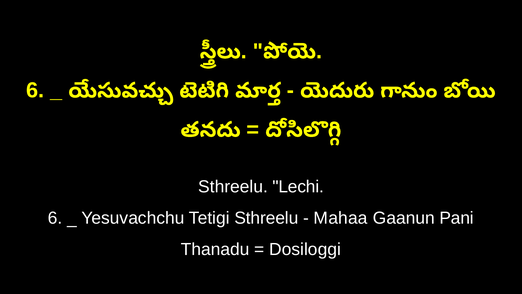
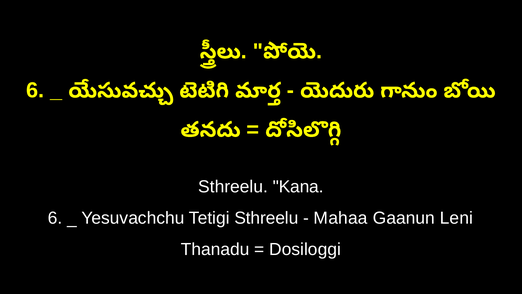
Lechi: Lechi -> Kana (298, 187)
Pani: Pani -> Leni (456, 218)
